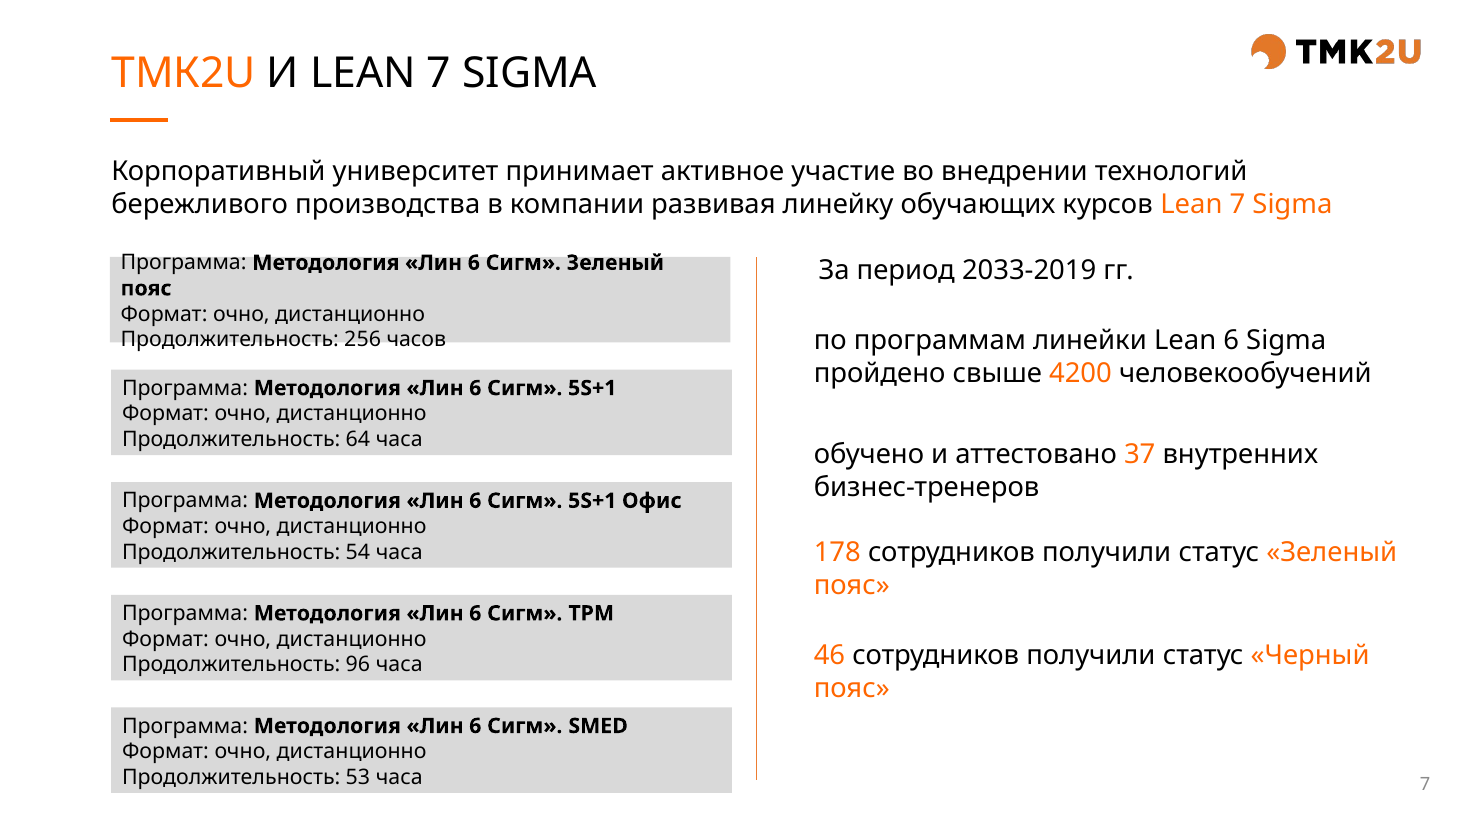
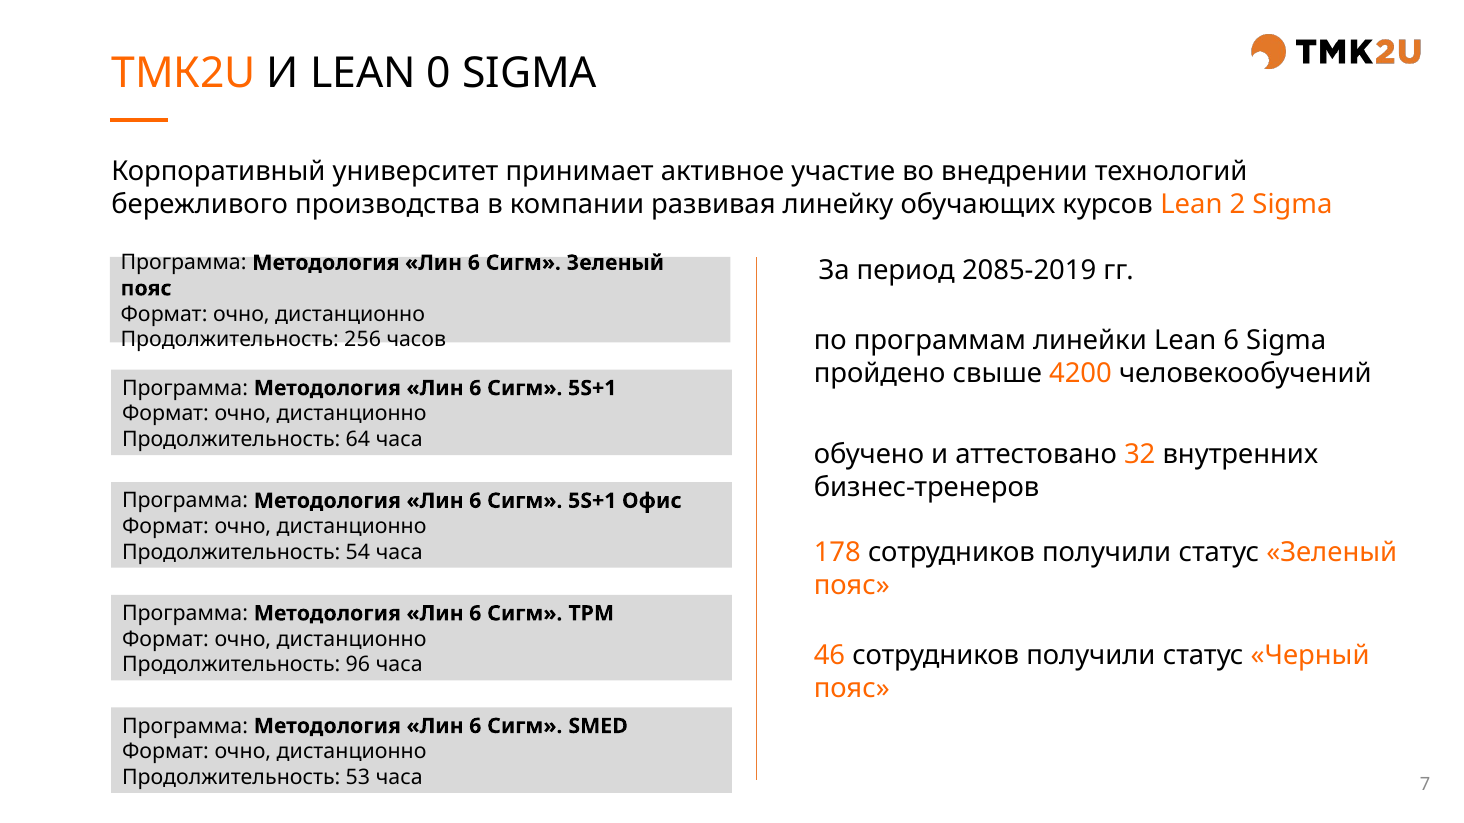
И LEAN 7: 7 -> 0 (439, 74)
курсов Lean 7: 7 -> 2 (1237, 204)
2033-2019: 2033-2019 -> 2085-2019 (1029, 271)
37: 37 -> 32 (1140, 455)
